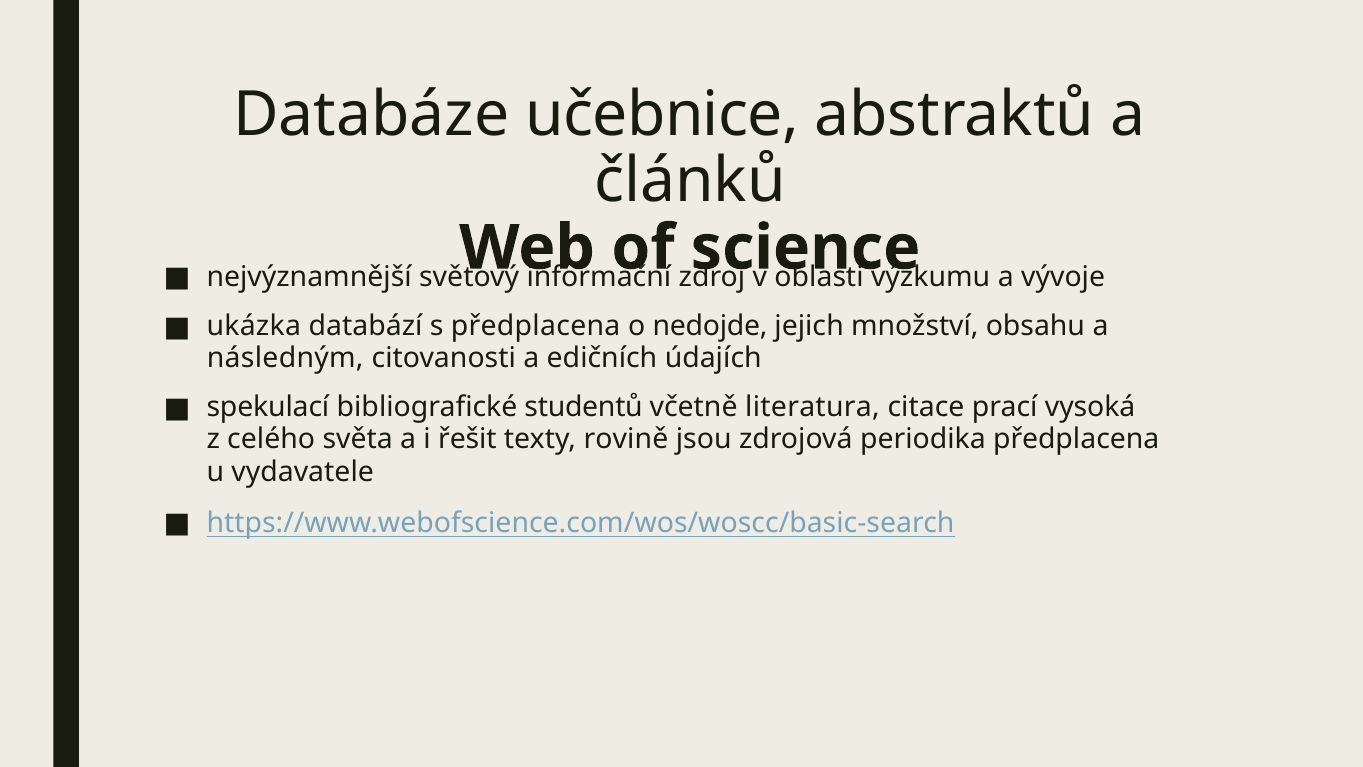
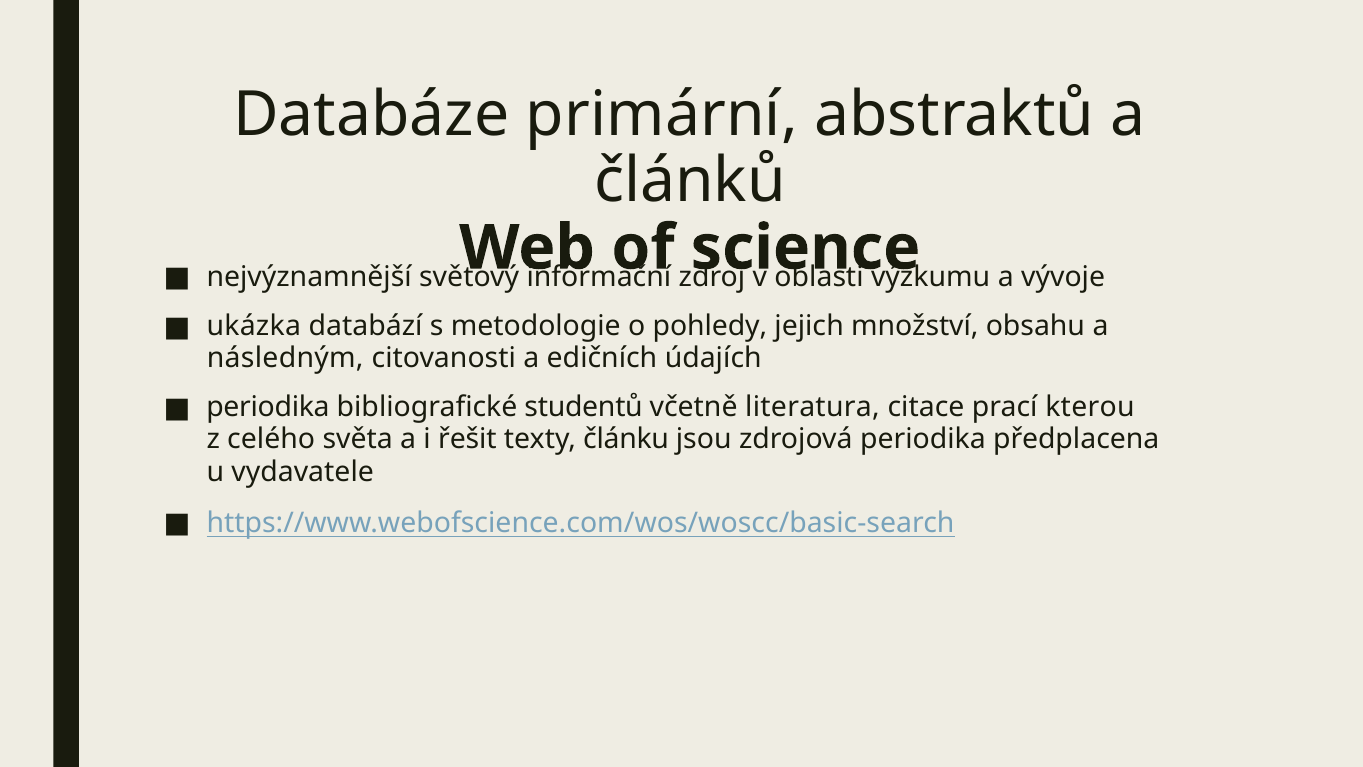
učebnice: učebnice -> primární (662, 115)
s předplacena: předplacena -> metodologie (536, 326)
nedojde: nedojde -> pohledy (710, 326)
spekulací: spekulací -> periodika (268, 407)
vysoká: vysoká -> kterou (1090, 407)
rovině: rovině -> článku (626, 439)
